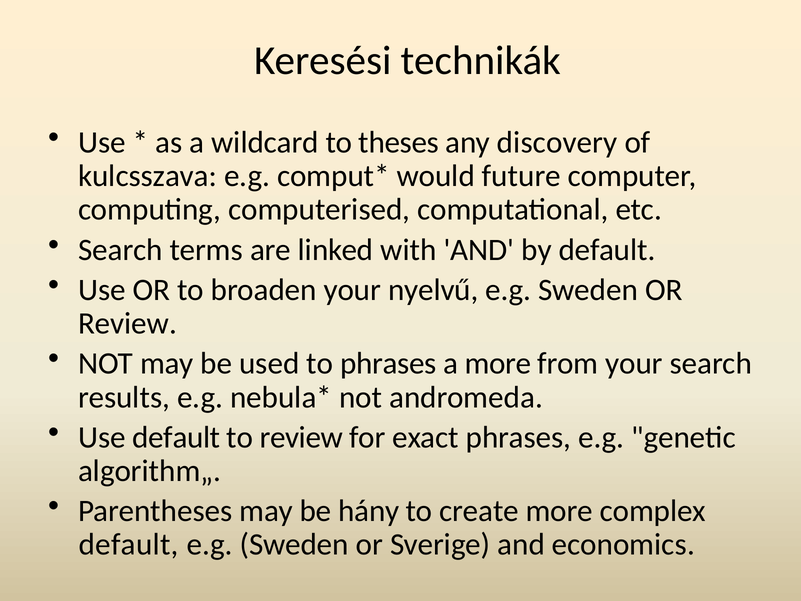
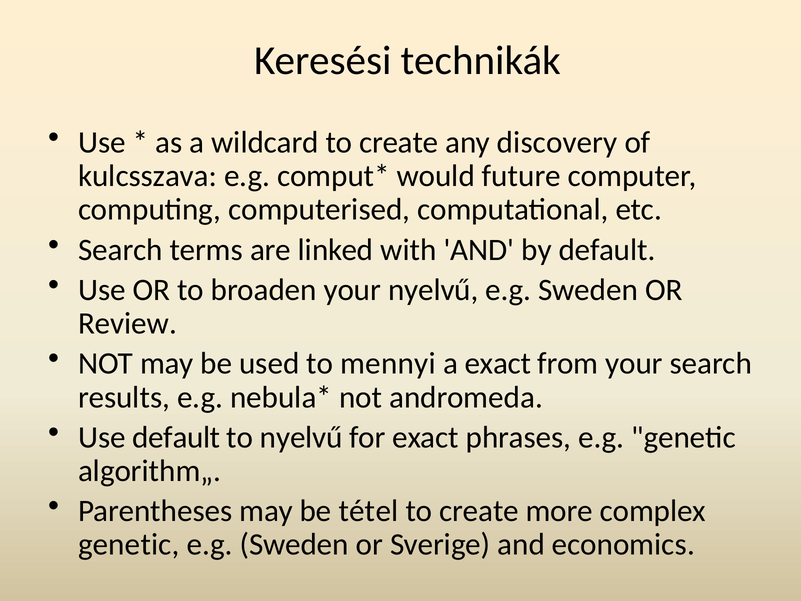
wildcard to theses: theses -> create (399, 142)
to phrases: phrases -> mennyi (388, 363)
a more: more -> exact (498, 363)
to review: review -> nyelvű (301, 437)
hány: hány -> tétel (369, 511)
default: default -> genetic (129, 544)
